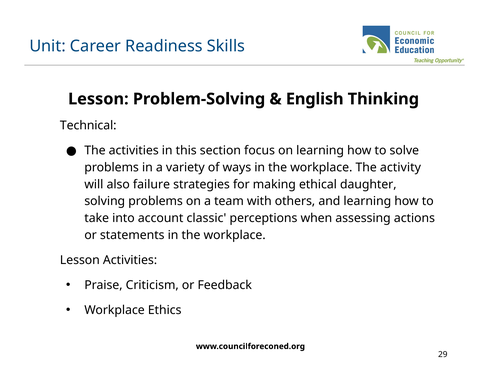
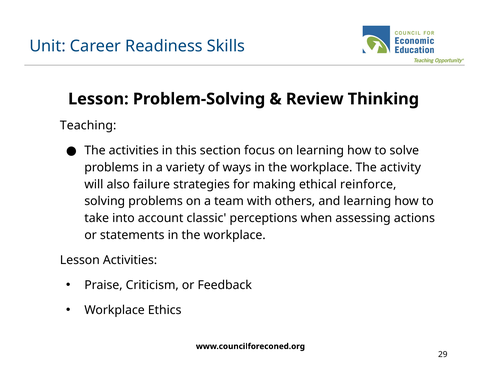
English: English -> Review (315, 99)
Technical: Technical -> Teaching (88, 125)
daughter: daughter -> reinforce (368, 184)
